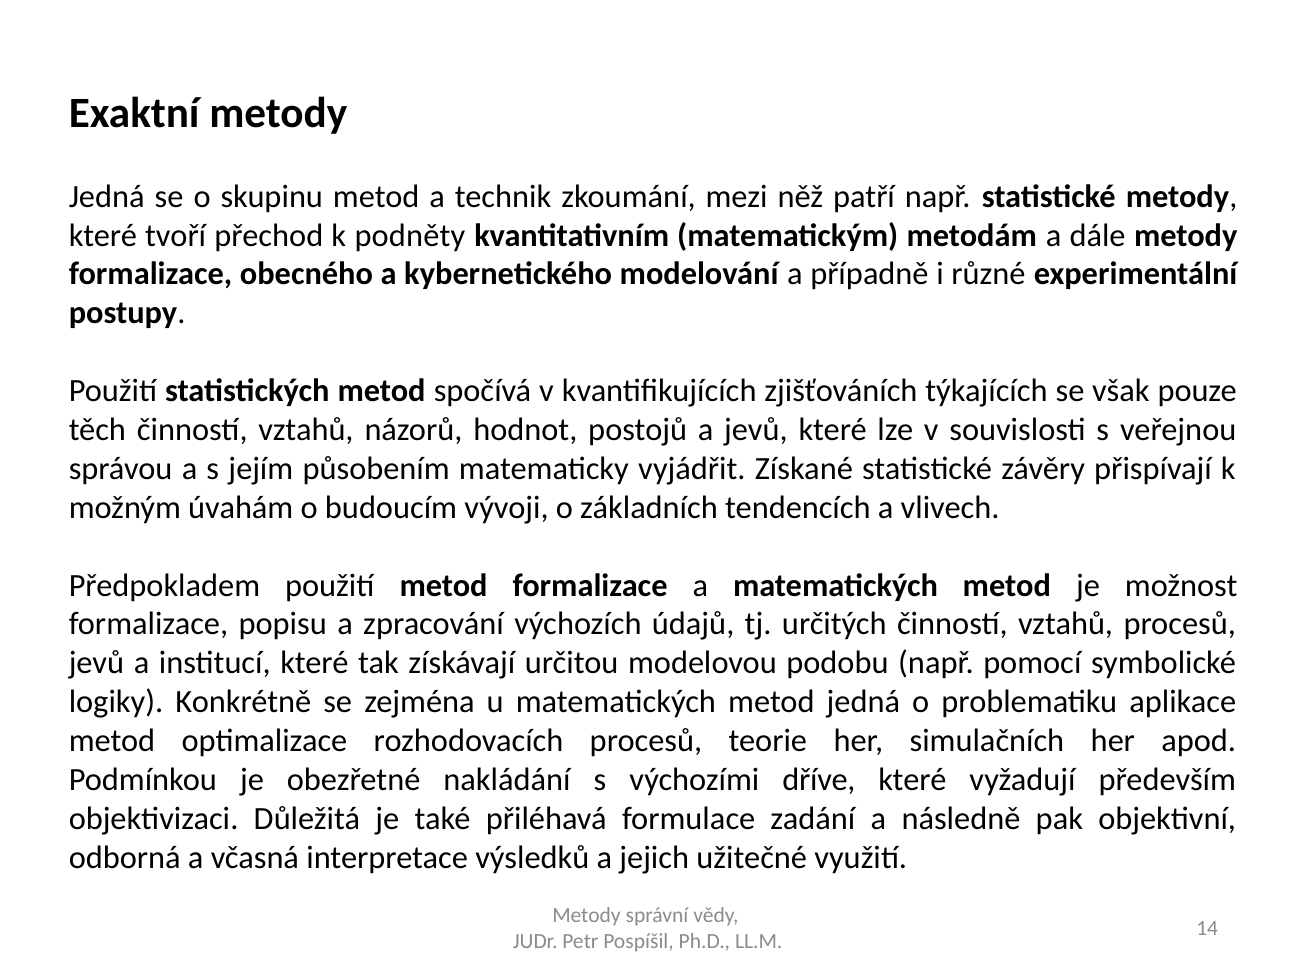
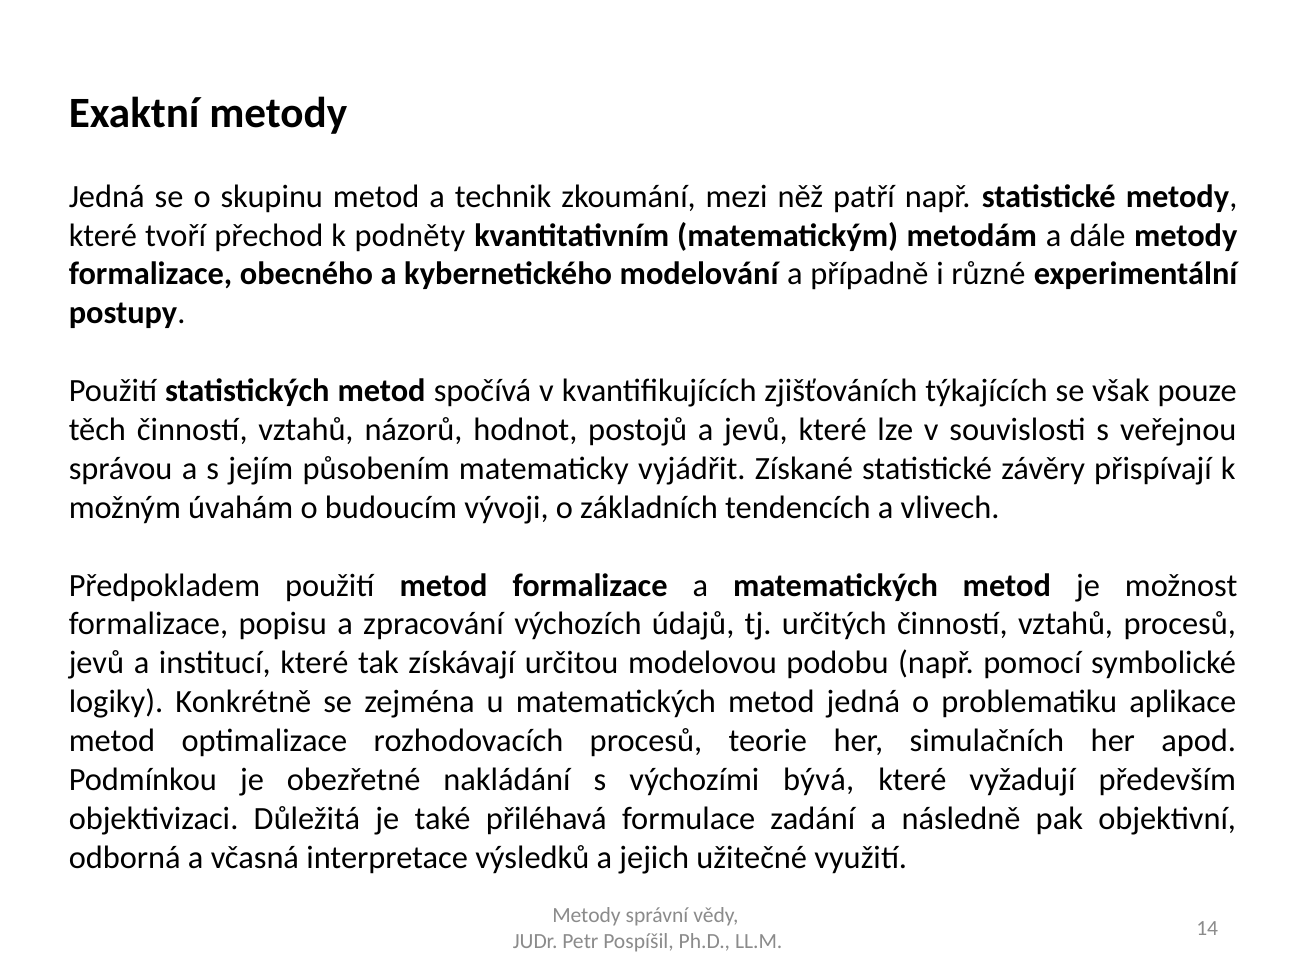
dříve: dříve -> bývá (819, 780)
